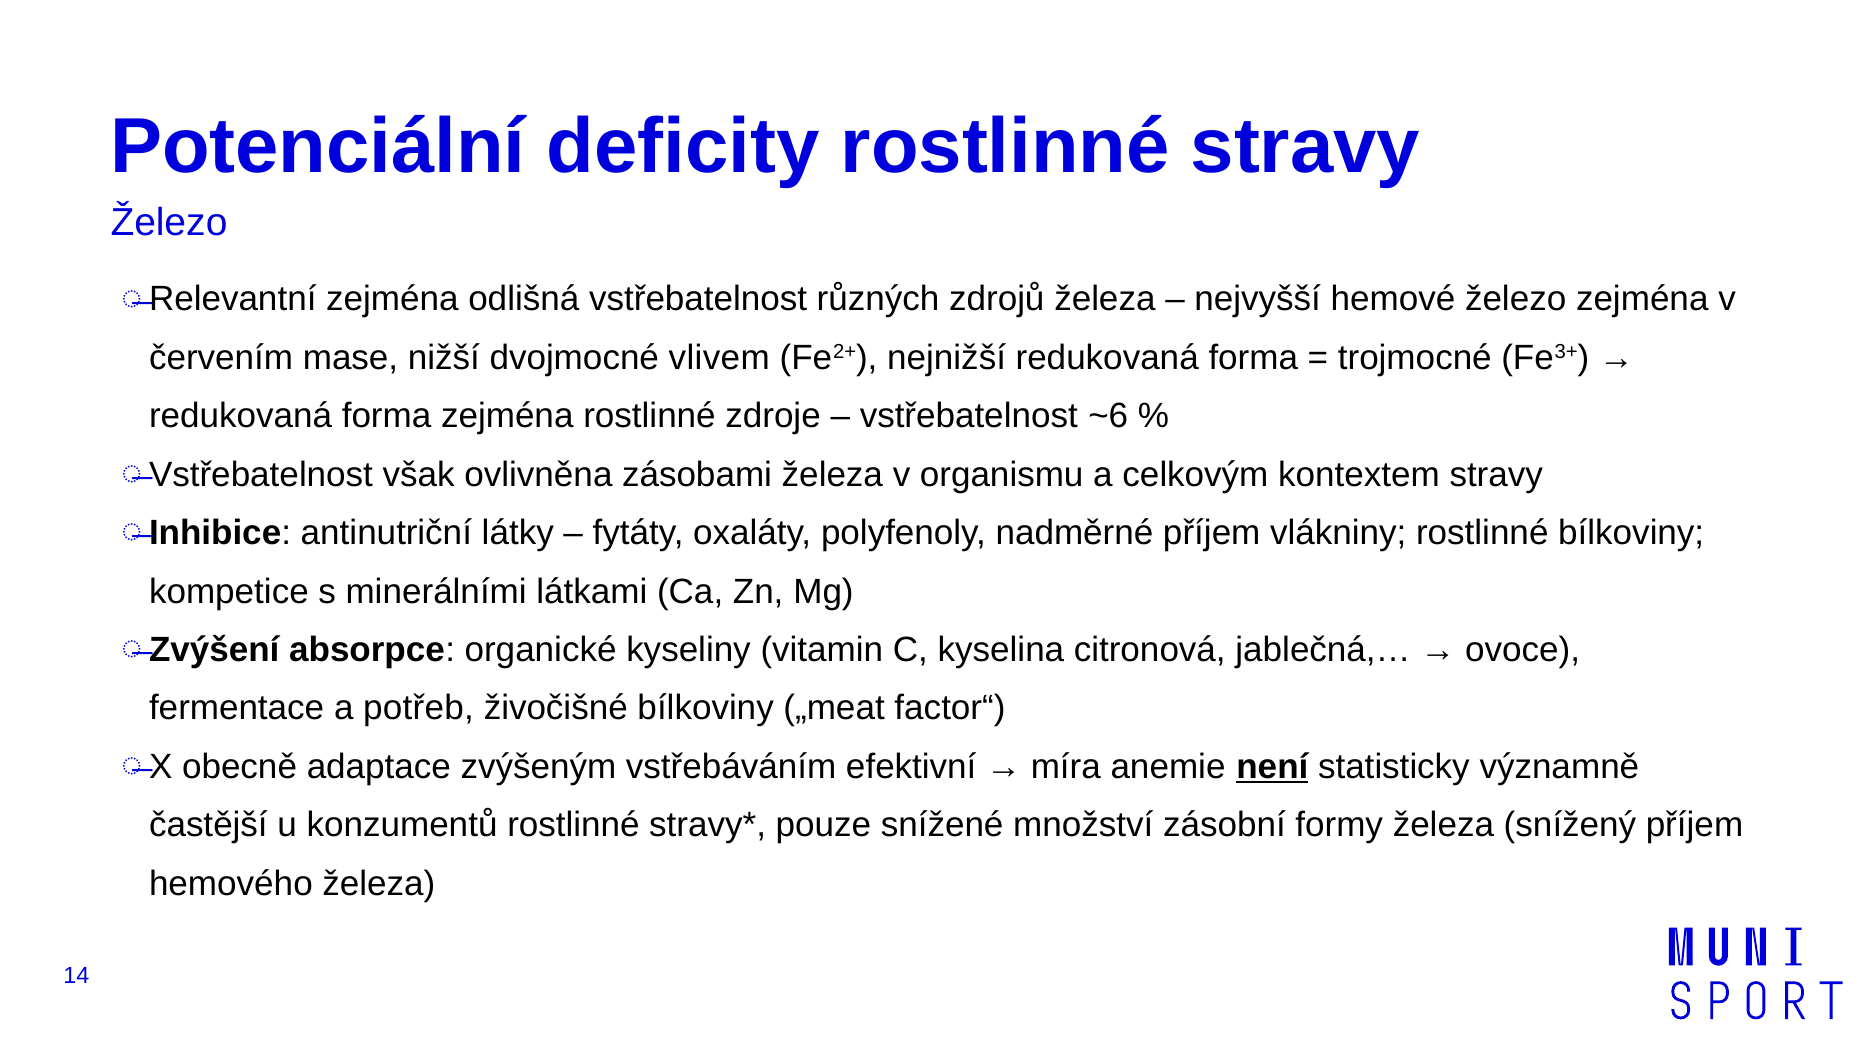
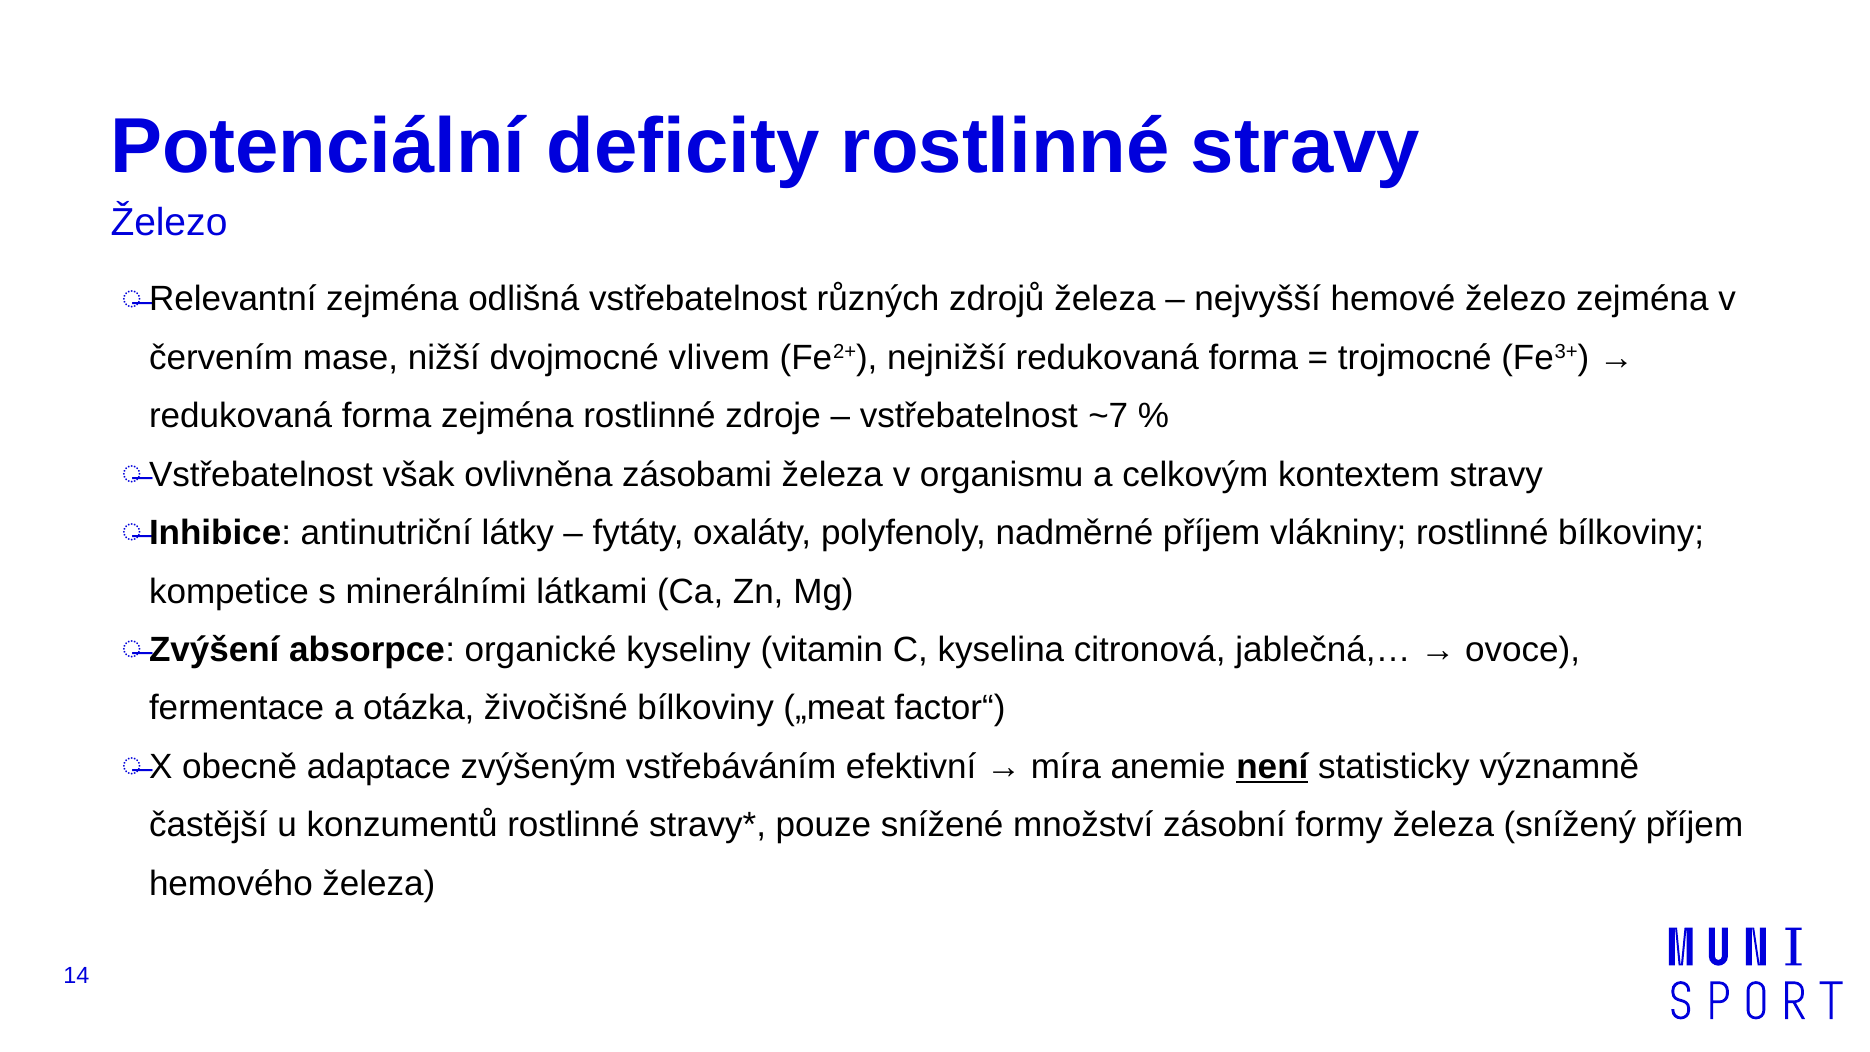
~6: ~6 -> ~7 (1108, 416)
potřeb: potřeb -> otázka (419, 708)
